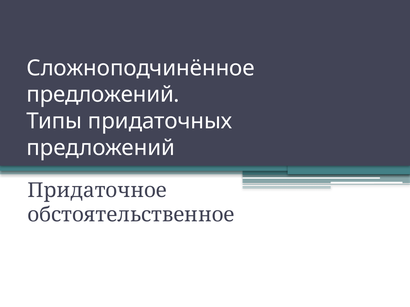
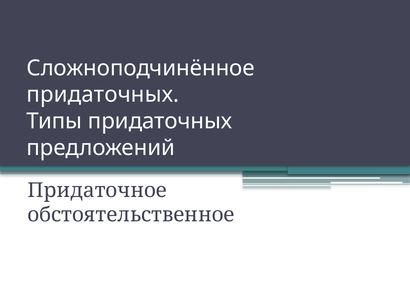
предложений: предложений -> придаточных (103, 95)
